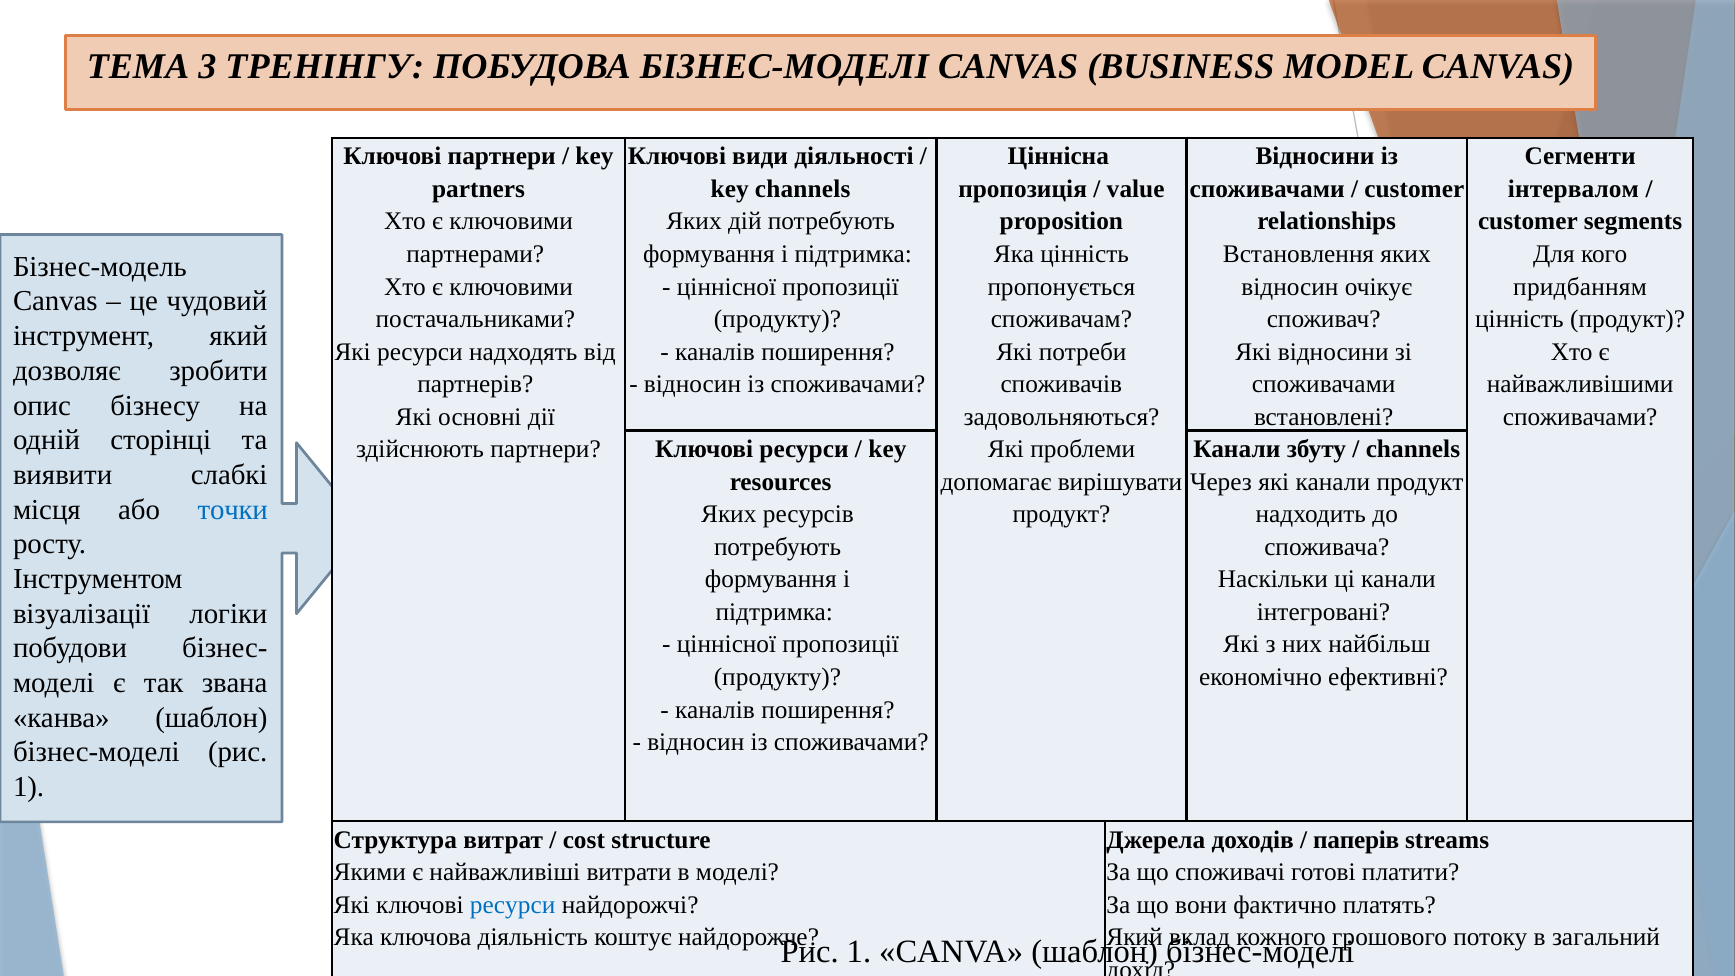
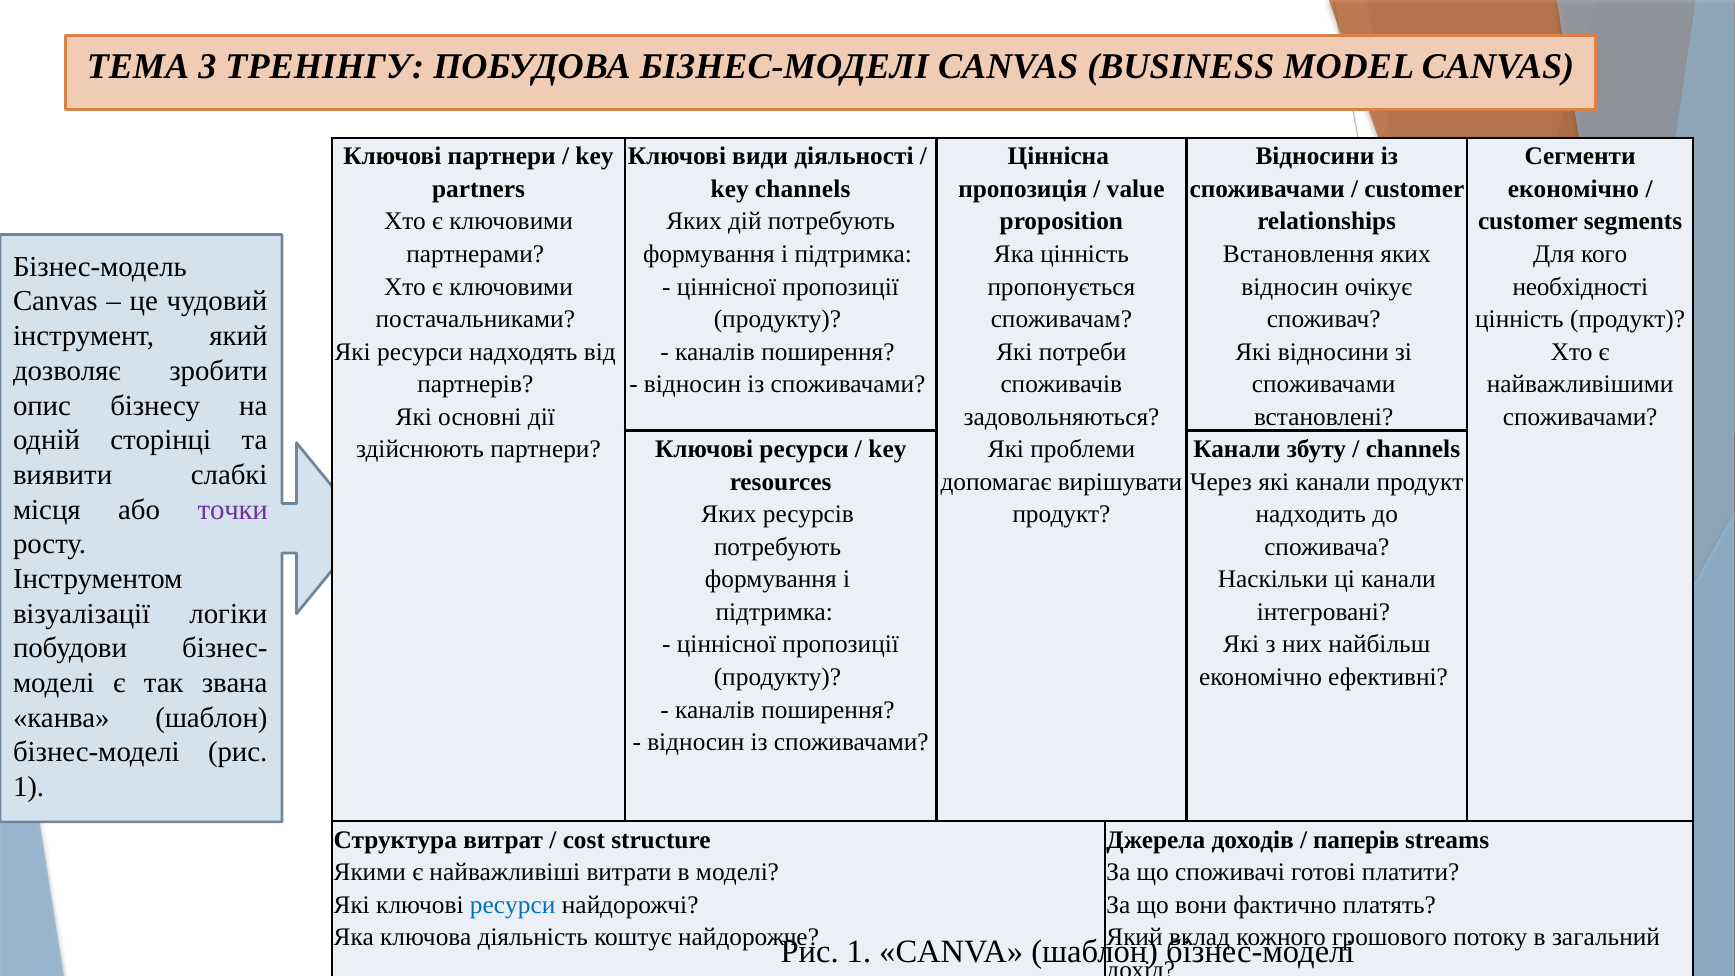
інтервалом: інтервалом -> економічно (1574, 189)
придбанням: придбанням -> необхідності (1580, 287)
точки colour: blue -> purple (233, 510)
